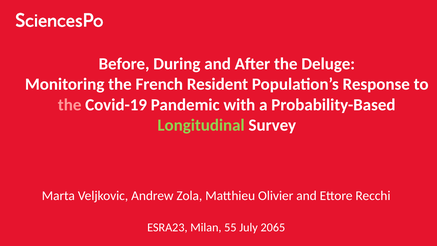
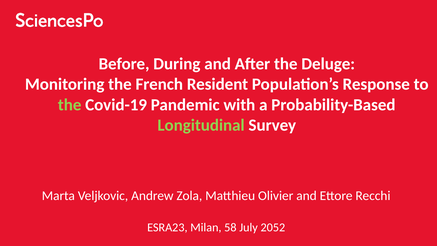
the colour: pink -> light green (70, 105)
55: 55 -> 58 (230, 227)
2065: 2065 -> 2052 (273, 227)
